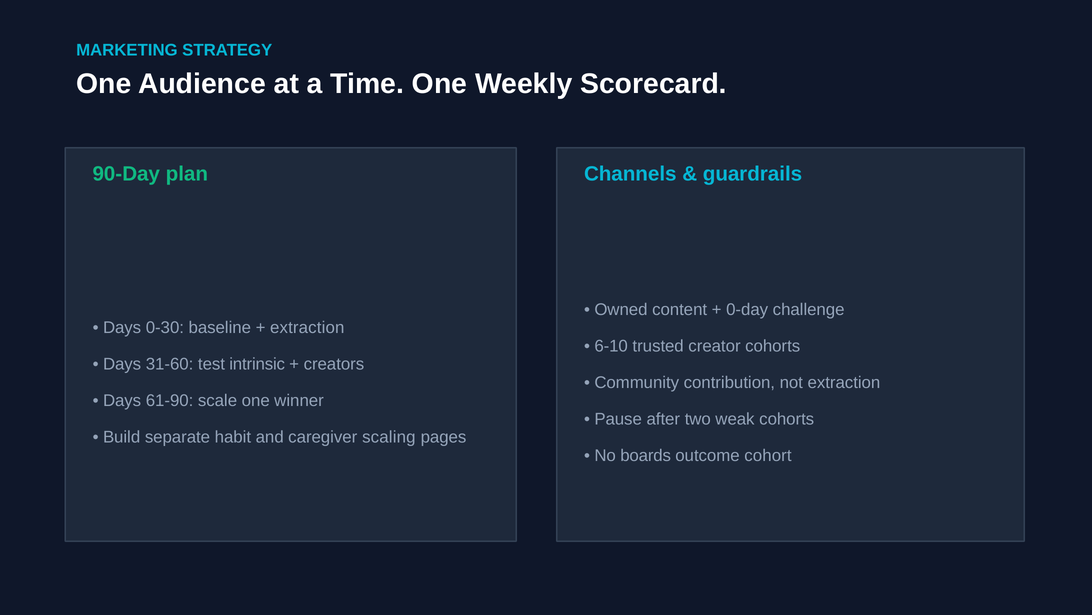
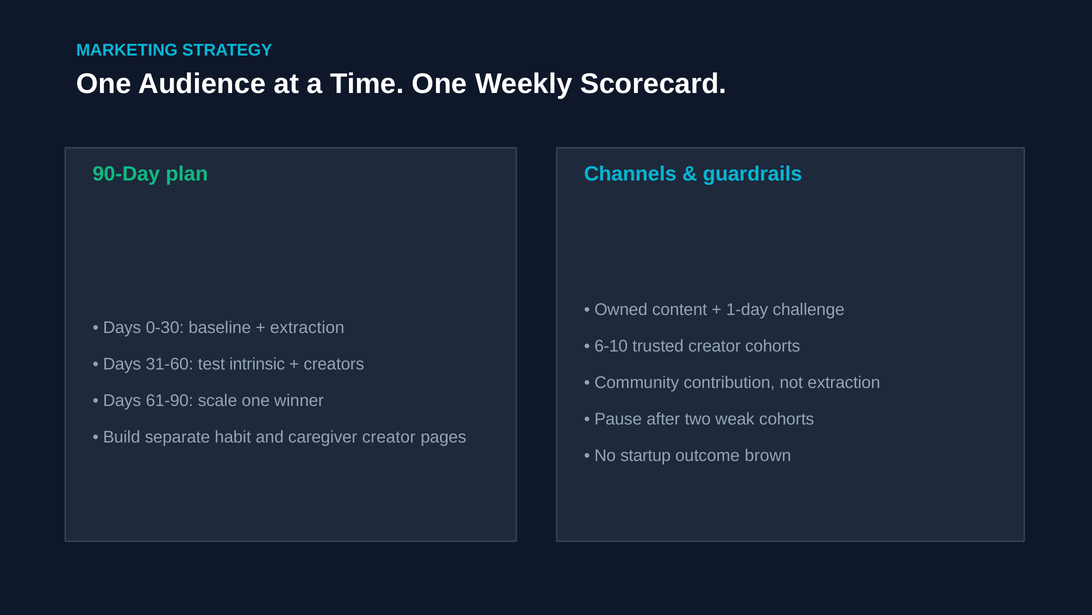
0-day: 0-day -> 1-day (747, 309)
caregiver scaling: scaling -> creator (389, 437)
boards: boards -> startup (646, 455)
cohort: cohort -> brown (768, 455)
